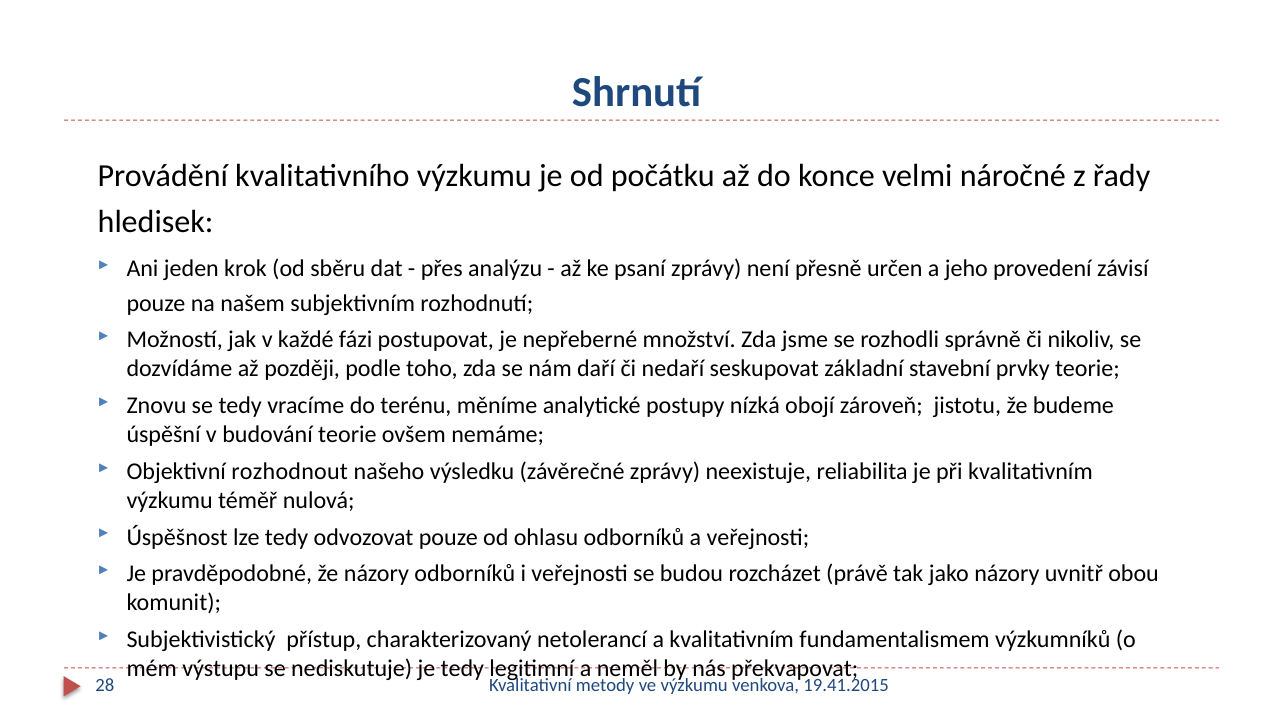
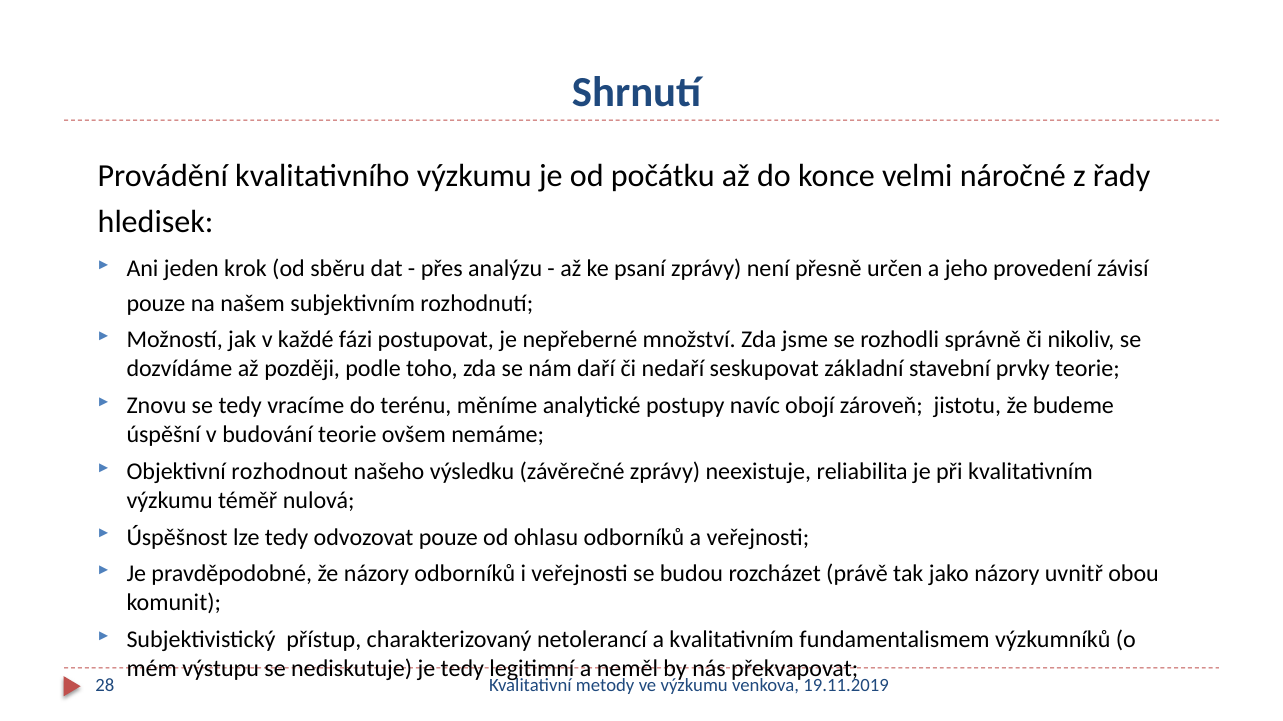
nízká: nízká -> navíc (755, 406)
19.41.2015: 19.41.2015 -> 19.11.2019 (846, 686)
